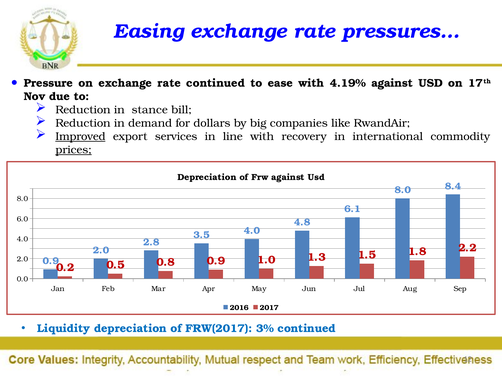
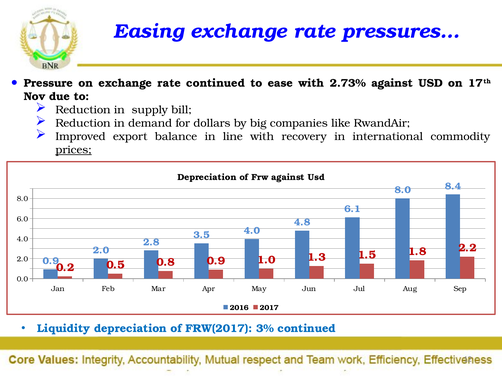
4.19%: 4.19% -> 2.73% (348, 83)
stance: stance -> supply (150, 110)
Improved underline: present -> none (81, 137)
services: services -> balance (176, 137)
